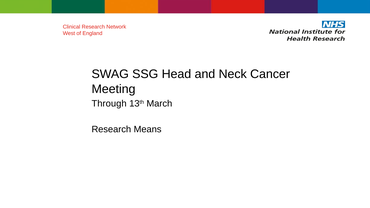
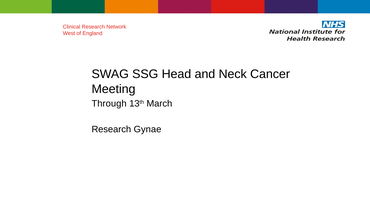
Means: Means -> Gynae (148, 129)
